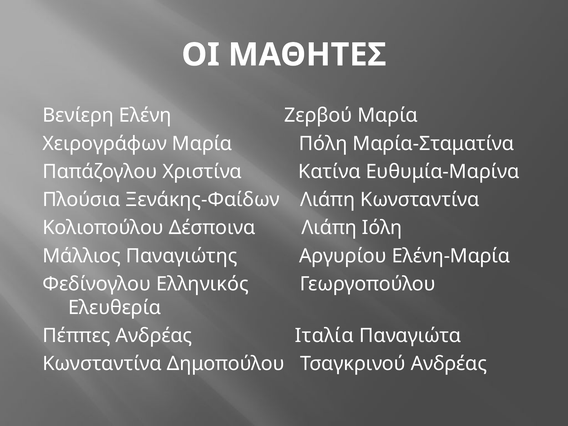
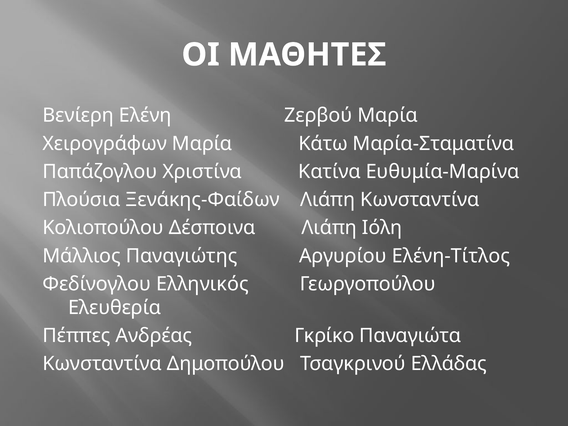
Πόλη: Πόλη -> Κάτω (323, 143)
Ελένη-Μαρία: Ελένη-Μαρία -> Ελένη-Τίτλος (451, 256)
Ιταλία: Ιταλία -> Γκρίκο (324, 336)
Τσαγκρινού Ανδρέας: Ανδρέας -> Ελλάδας (449, 364)
